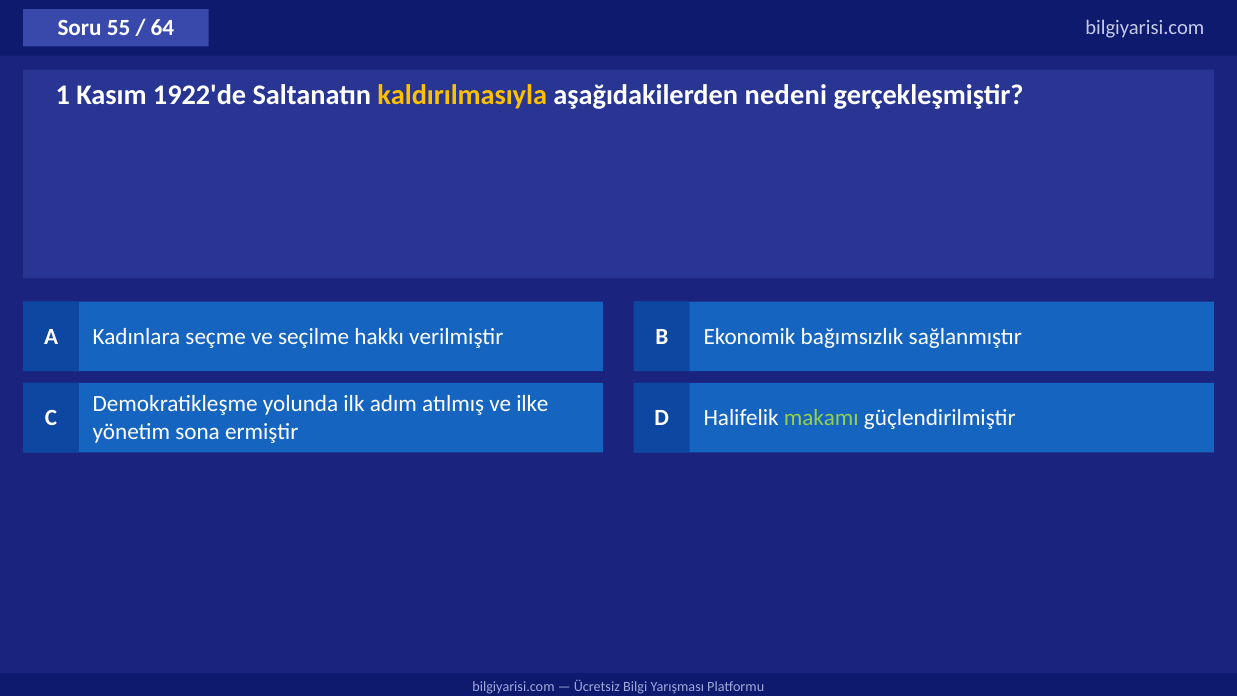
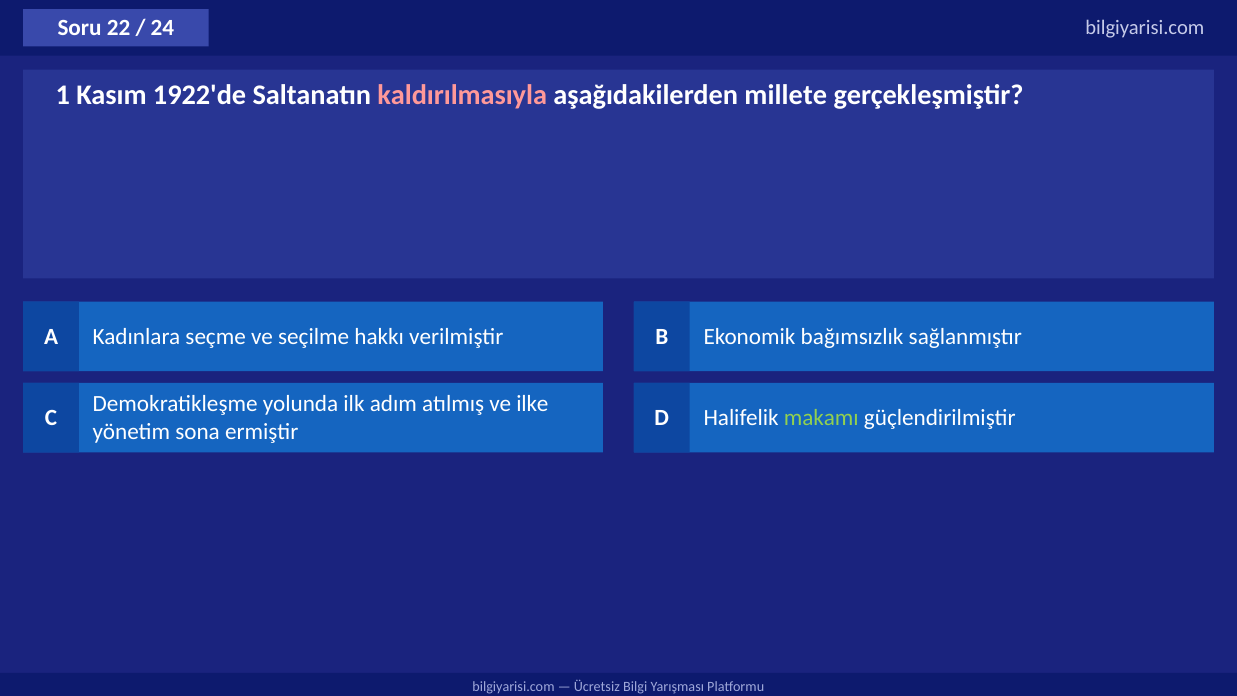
55: 55 -> 22 (119, 28)
64: 64 -> 24 (162, 28)
kaldırılmasıyla colour: yellow -> pink (462, 95)
nedeni: nedeni -> millete (786, 95)
